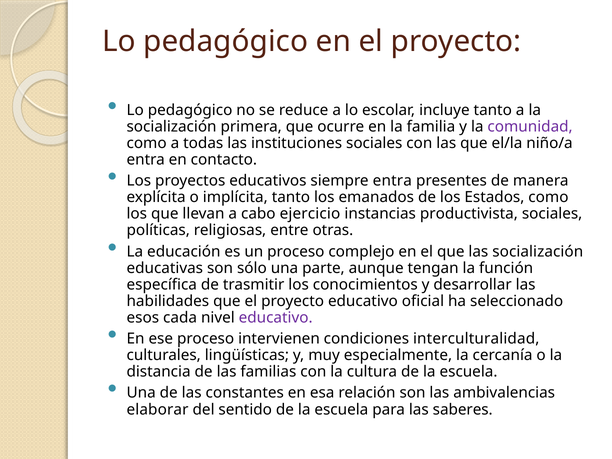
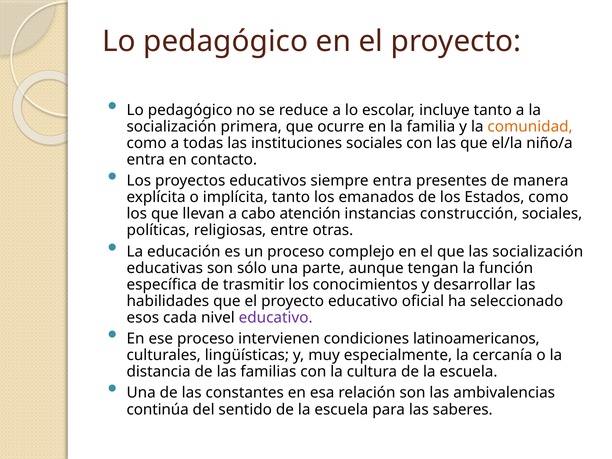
comunidad colour: purple -> orange (530, 127)
ejercicio: ejercicio -> atención (310, 214)
productivista: productivista -> construcción (469, 214)
interculturalidad: interculturalidad -> latinoamericanos (476, 339)
elaborar: elaborar -> continúa (158, 409)
